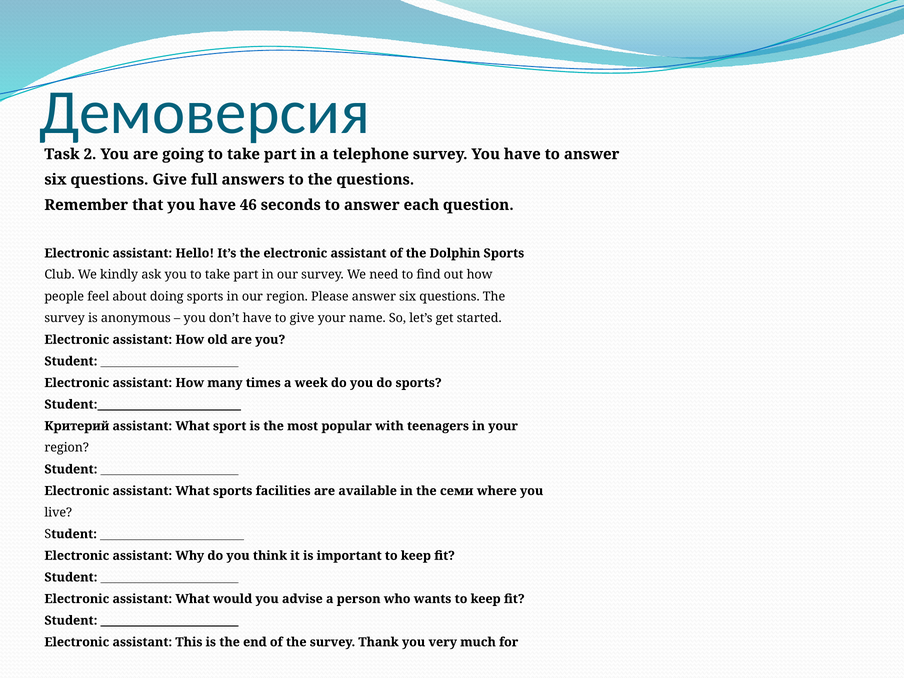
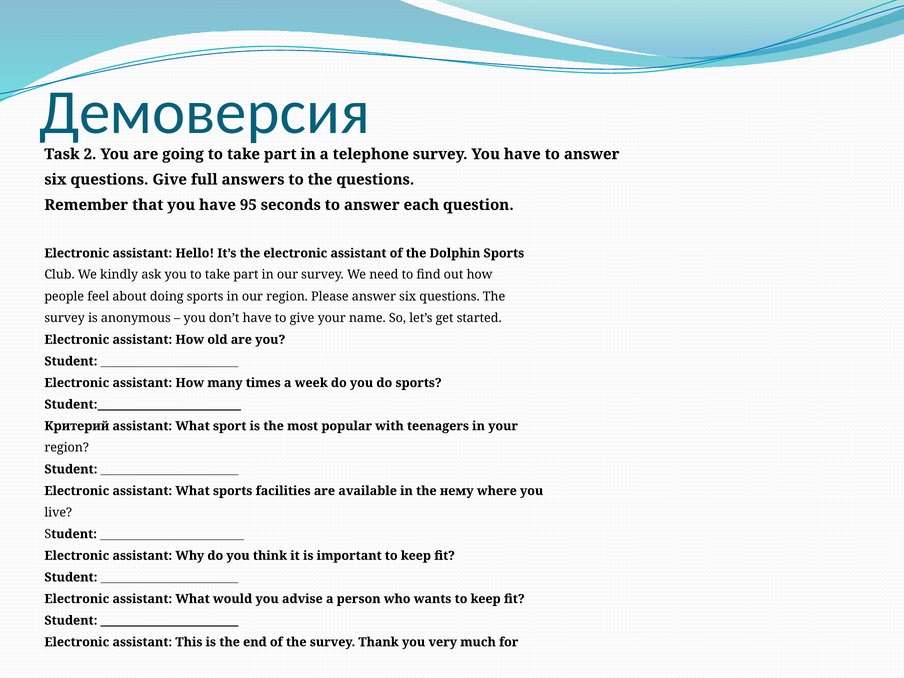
46: 46 -> 95 (248, 205)
семи: семи -> нему (457, 491)
